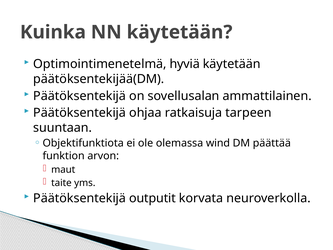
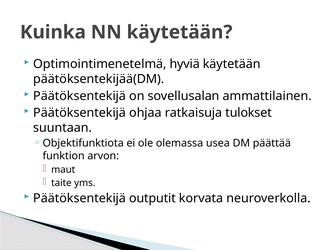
tarpeen: tarpeen -> tulokset (249, 113)
wind: wind -> usea (218, 143)
